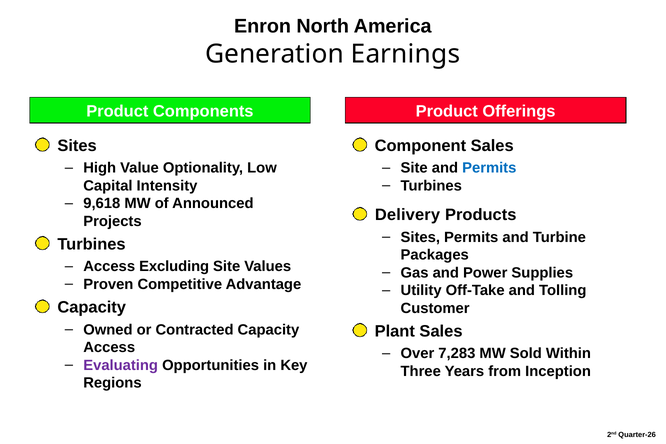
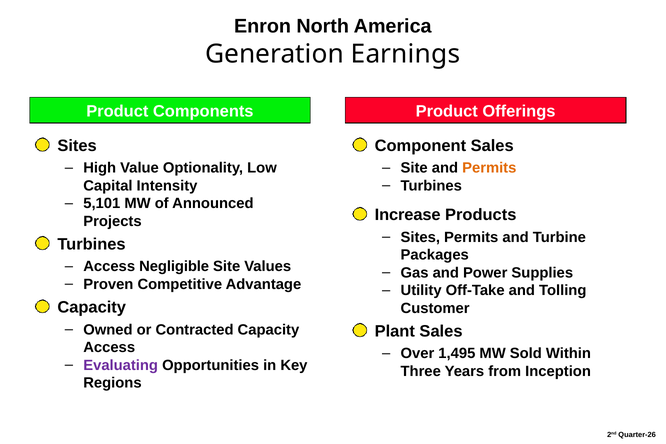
Permits colour: blue -> orange (489, 168)
9,618: 9,618 -> 5,101 (102, 203)
Delivery: Delivery -> Increase (408, 215)
Excluding: Excluding -> Negligible (174, 267)
7,283: 7,283 -> 1,495 (457, 354)
